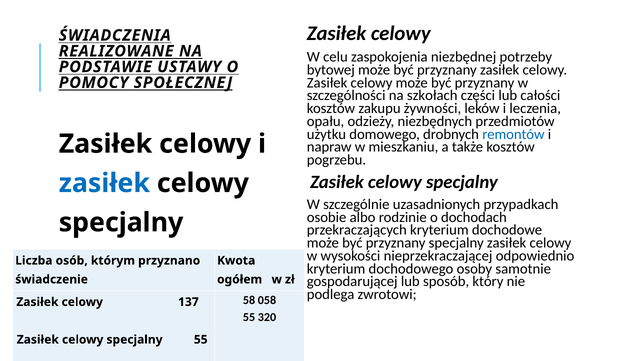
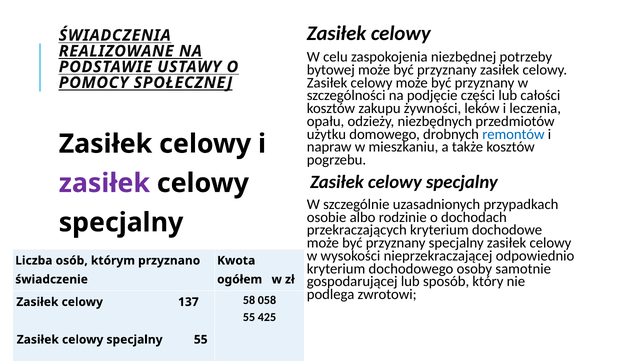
szkołach: szkołach -> podjęcie (432, 96)
zasiłek colour: blue -> purple (104, 183)
320: 320 -> 425 (267, 317)
